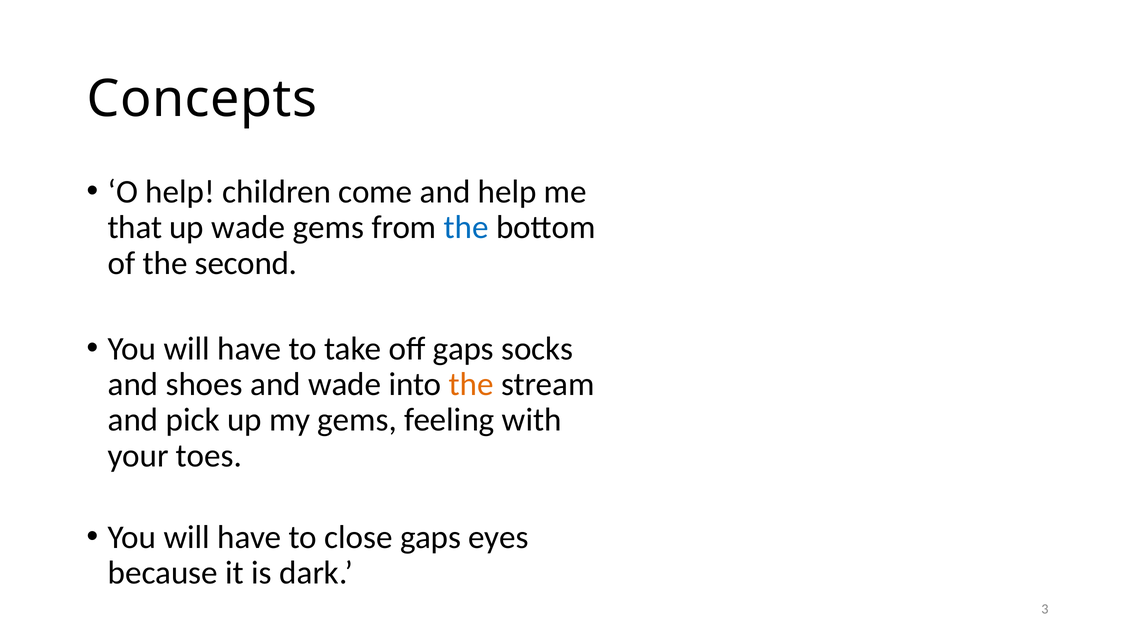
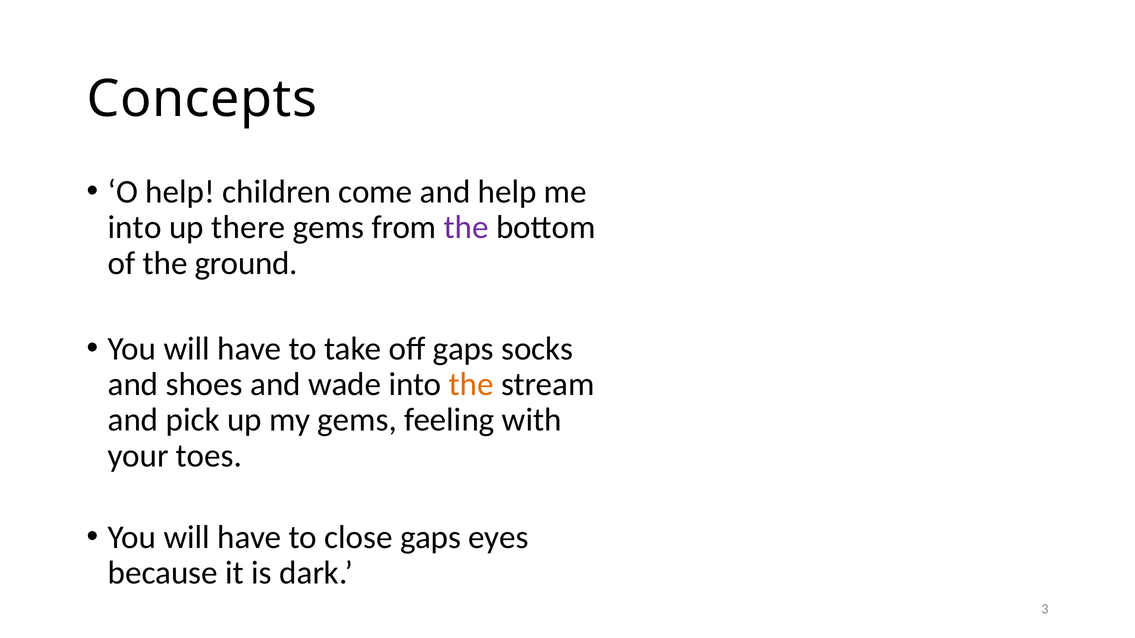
that: that -> into (135, 228)
up wade: wade -> there (248, 228)
the colour: blue -> purple (466, 228)
second: second -> ground (246, 263)
